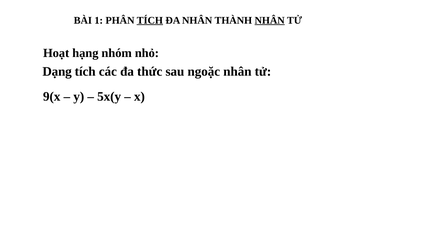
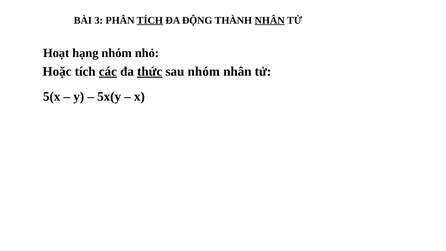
1: 1 -> 3 (99, 20)
ĐA NHÂN: NHÂN -> ĐỘNG (197, 20)
Dạng: Dạng -> Hoặc (57, 71)
các underline: none -> present (108, 71)
thức underline: none -> present (150, 71)
sau ngoặc: ngoặc -> nhóm (204, 71)
9(x: 9(x -> 5(x (52, 96)
